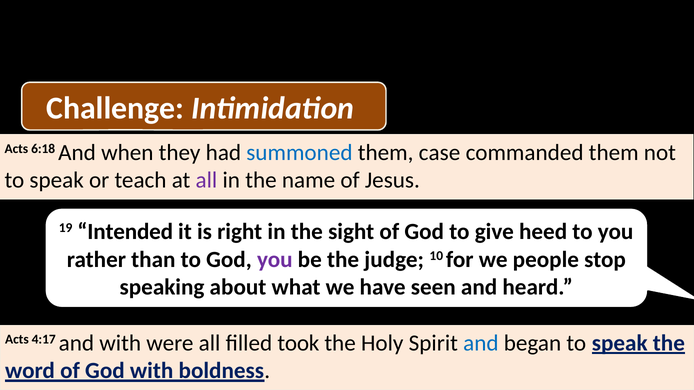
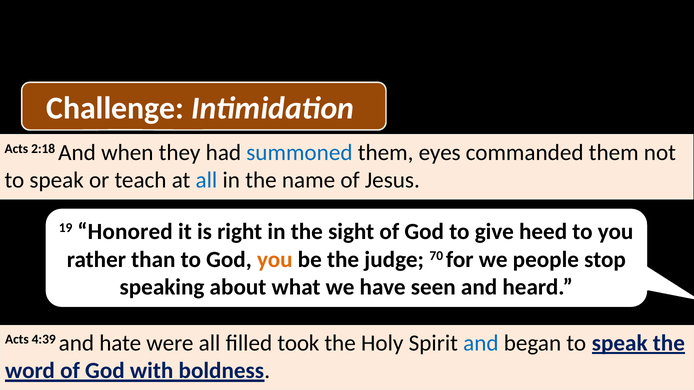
6:18: 6:18 -> 2:18 (43, 149)
case: case -> eyes (440, 153)
all colour: purple -> blue (206, 180)
Intended: Intended -> Honored (125, 232)
you colour: purple -> orange (275, 260)
10: 10 -> 70 (436, 256)
4:17: 4:17 -> 4:39 (44, 340)
and with: with -> hate (120, 343)
